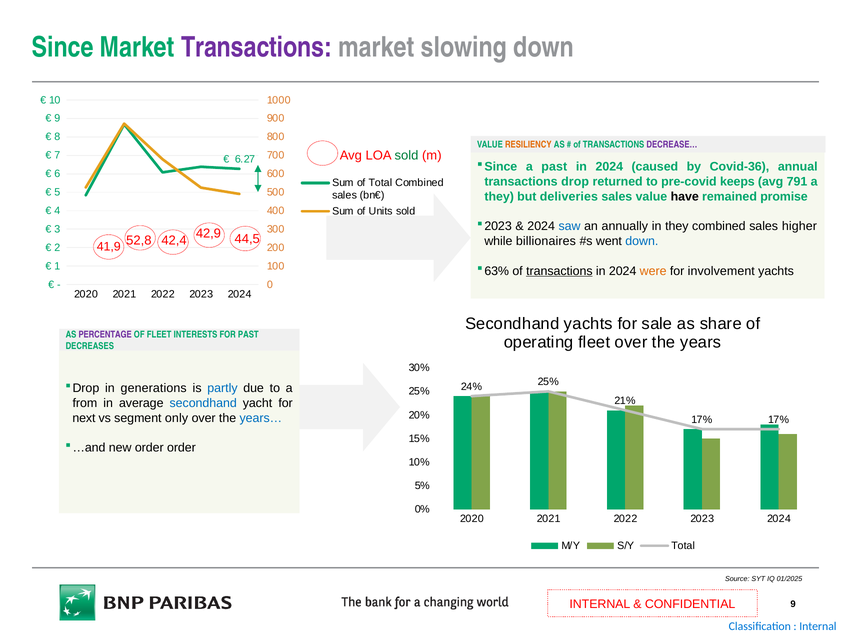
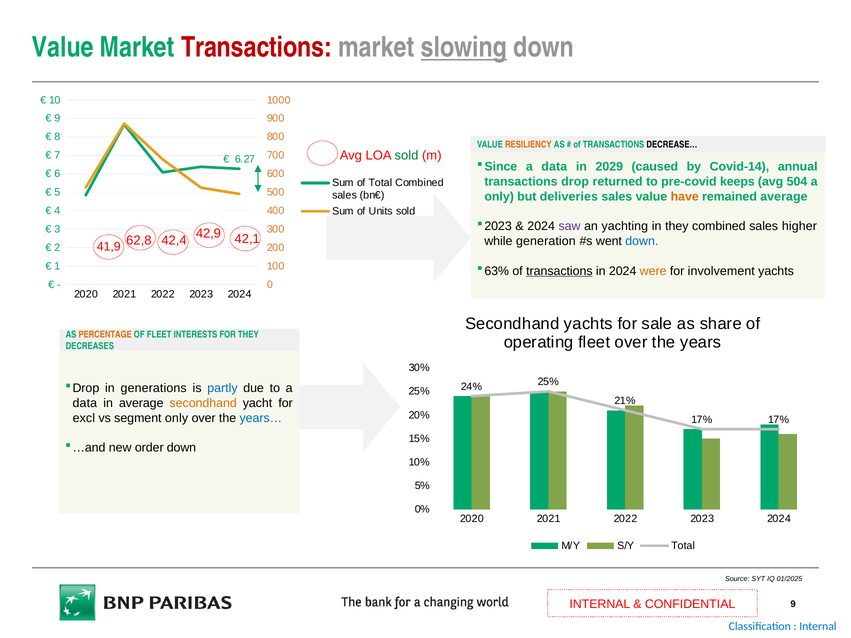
Since: Since -> Value (63, 47)
Transactions colour: purple -> red (257, 47)
slowing underline: none -> present (464, 47)
DECREASE… colour: purple -> black (672, 145)
past: past -> data (554, 167)
2024: 2024 -> 2029 (609, 167)
Covid-36: Covid-36 -> Covid-14 (739, 167)
791: 791 -> 504 (797, 182)
they: they -> only (499, 197)
have colour: black -> orange (685, 197)
remained promise: promise -> average (784, 197)
saw colour: blue -> purple (570, 226)
annually: annually -> yachting (625, 226)
billionaires: billionaires -> generation (546, 241)
52,8: 52,8 -> 62,8 (139, 241)
44,5: 44,5 -> 42,1 (247, 239)
PERCENTAGE colour: purple -> orange (105, 335)
FOR PAST: PAST -> THEY (248, 335)
from: from -> data (85, 403)
secondhand colour: blue -> orange (203, 403)
next: next -> excl (84, 418)
order order: order -> down (181, 448)
